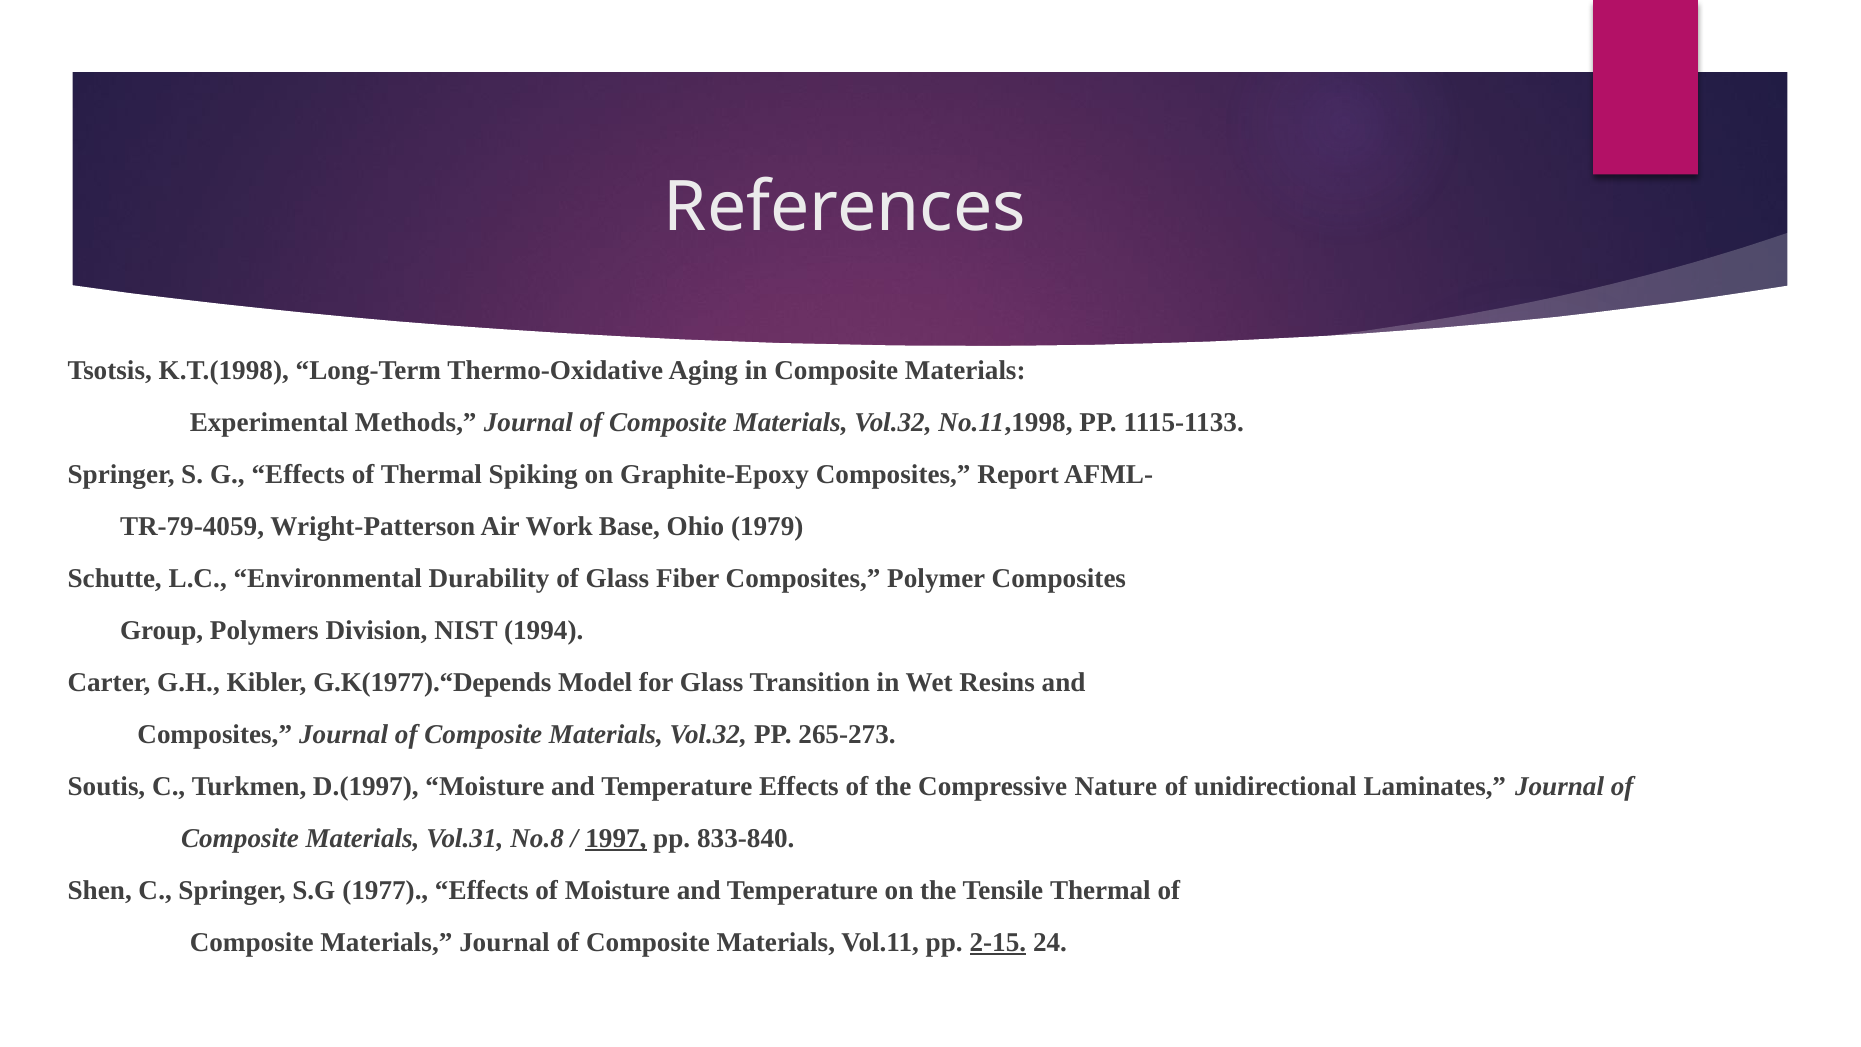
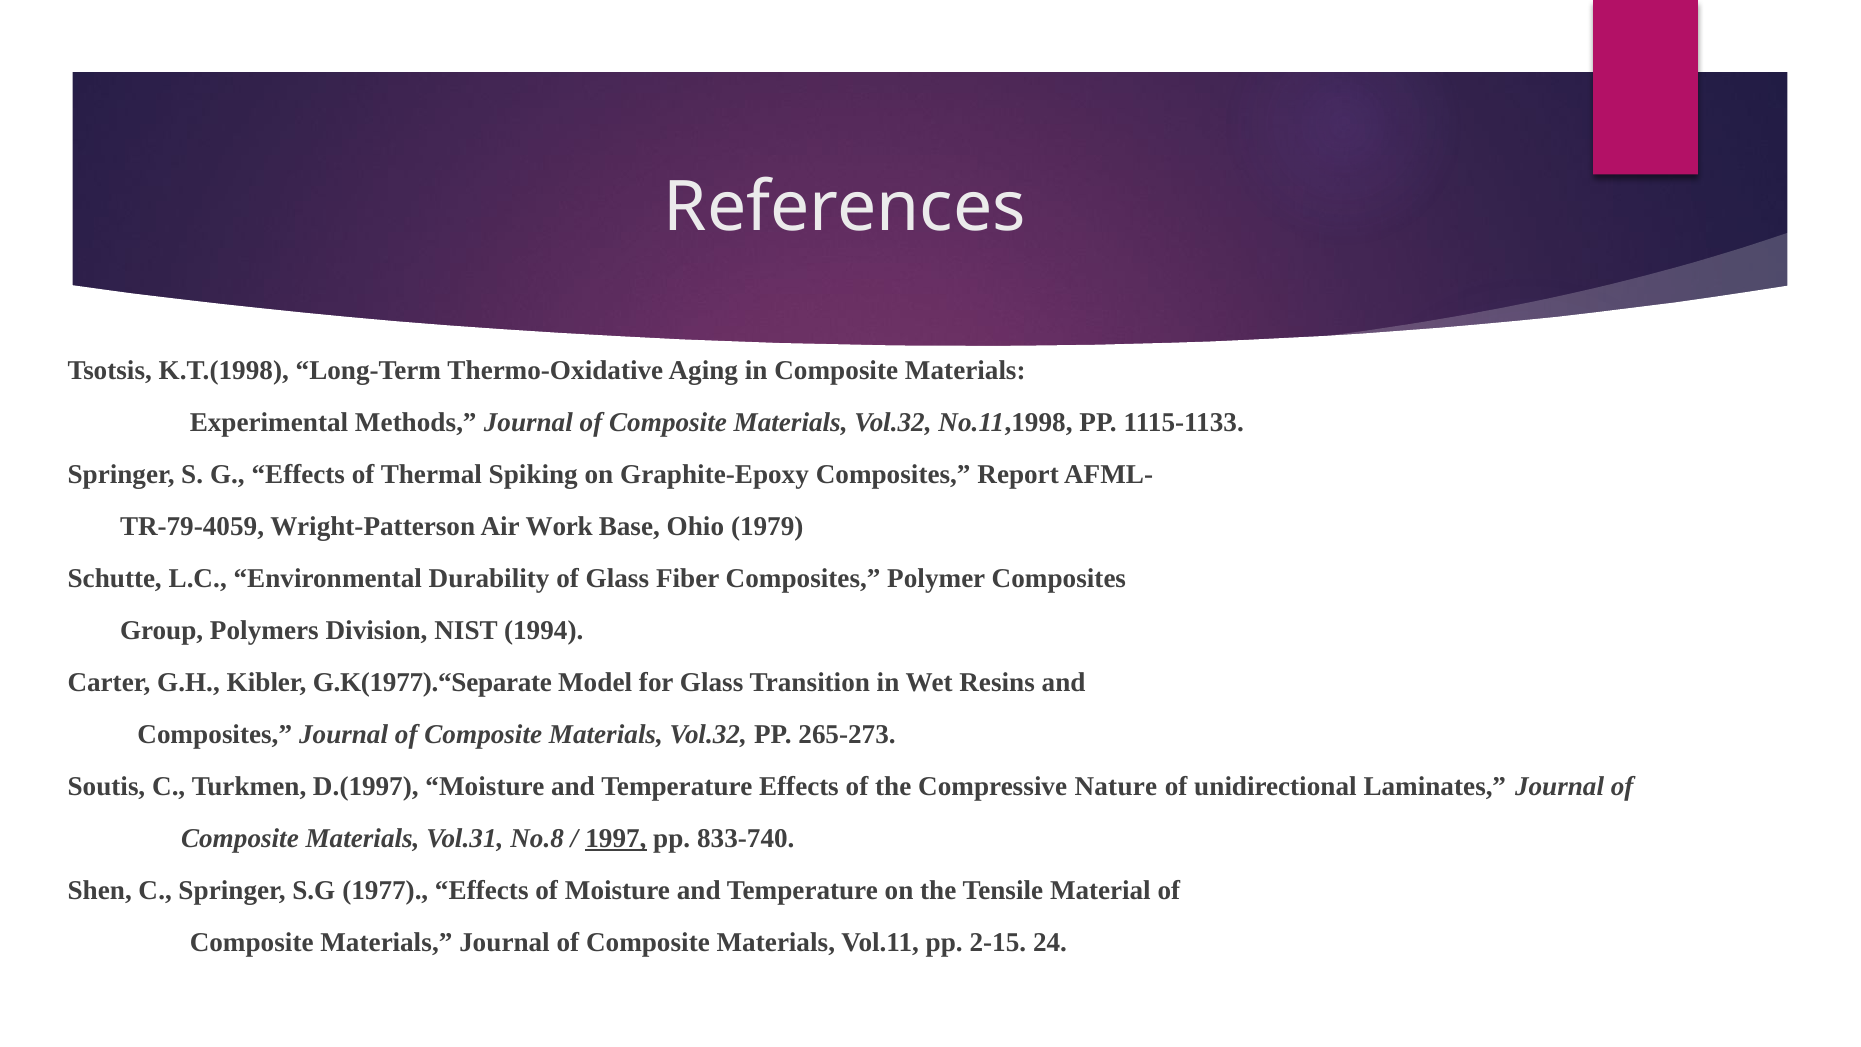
G.K(1977).“Depends: G.K(1977).“Depends -> G.K(1977).“Separate (432, 682)
833-840: 833-840 -> 833-740 (746, 838)
Tensile Thermal: Thermal -> Material (1100, 890)
2-15 underline: present -> none (998, 942)
